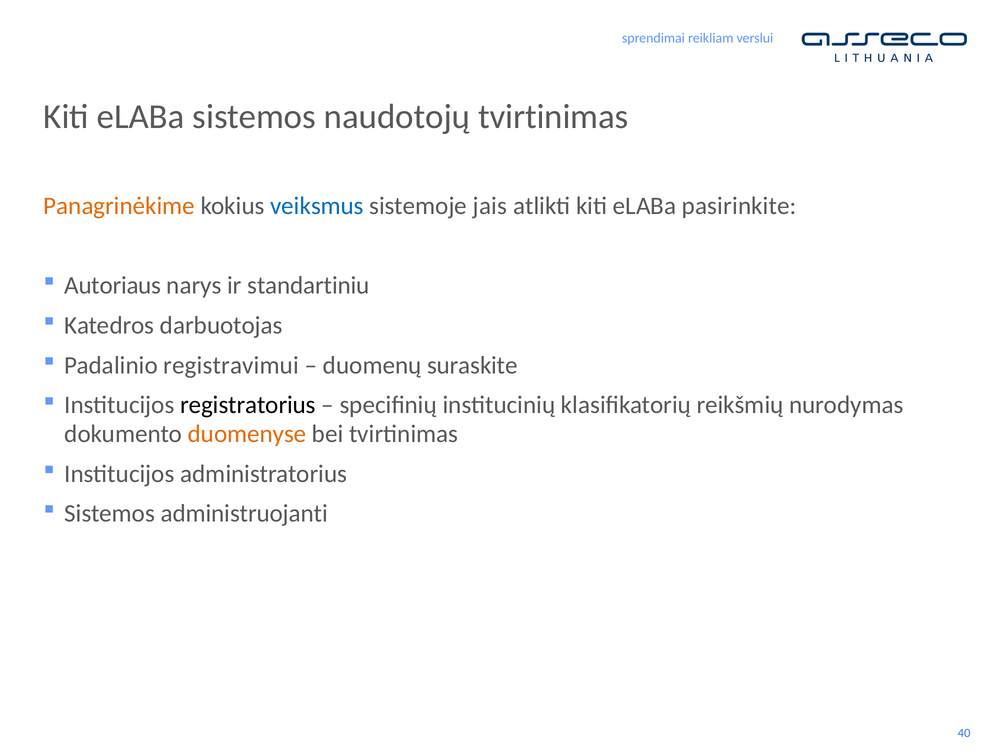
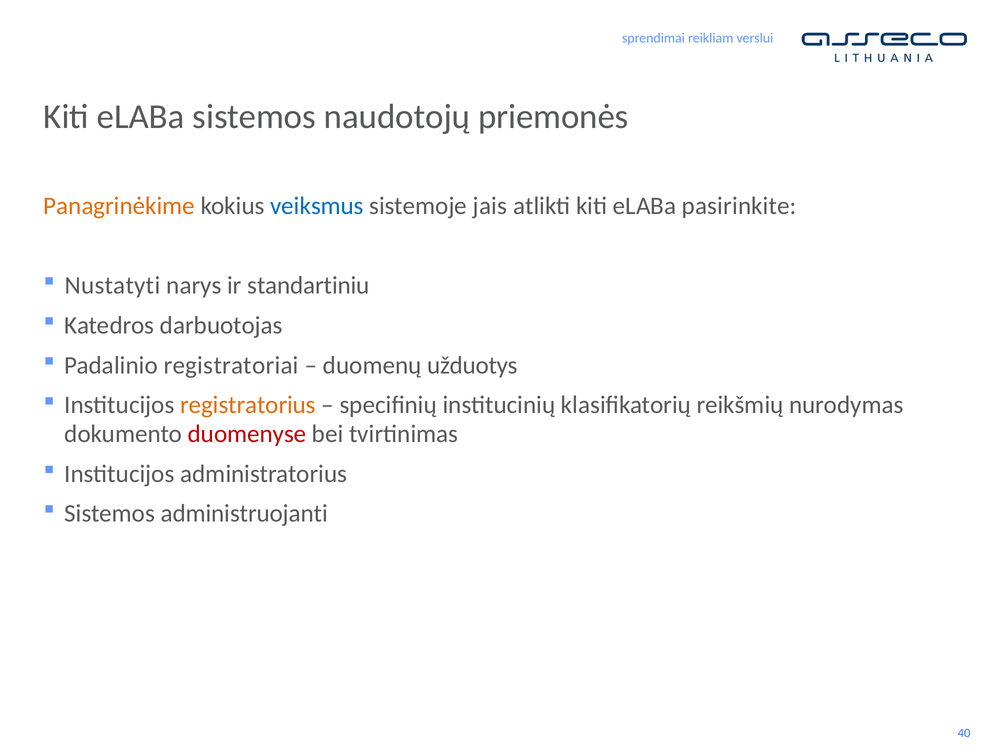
naudotojų tvirtinimas: tvirtinimas -> priemonės (553, 117)
Autoriaus: Autoriaus -> Nustatyti (112, 285)
registravimui: registravimui -> registratoriai (231, 365)
suraskite: suraskite -> užduotys (472, 365)
registratorius colour: black -> orange (248, 405)
duomenyse colour: orange -> red (247, 434)
